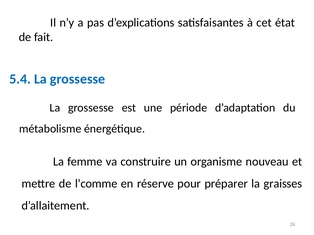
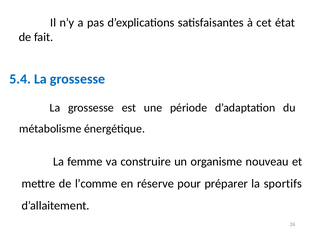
graisses: graisses -> sportifs (283, 184)
